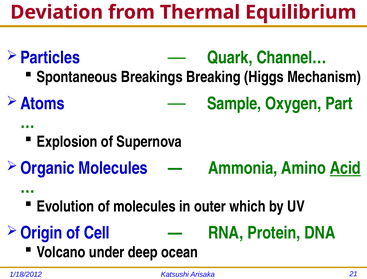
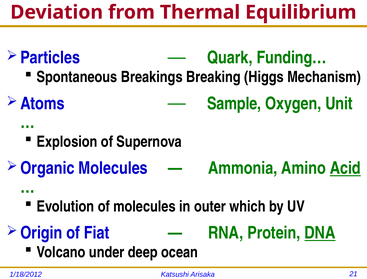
Channel…: Channel… -> Funding… (292, 58)
Part: Part -> Unit (339, 104)
Cell: Cell -> Fiat (97, 233)
DNA underline: none -> present (320, 233)
